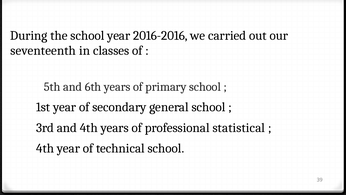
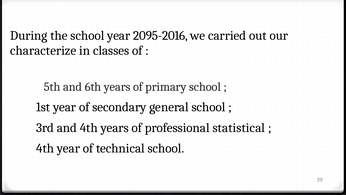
2016-2016: 2016-2016 -> 2095-2016 (160, 36)
seventeenth: seventeenth -> characterize (43, 50)
